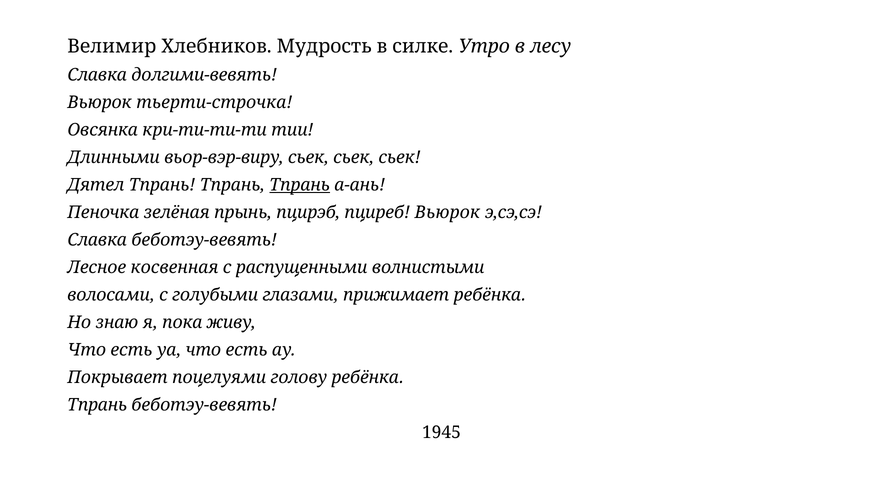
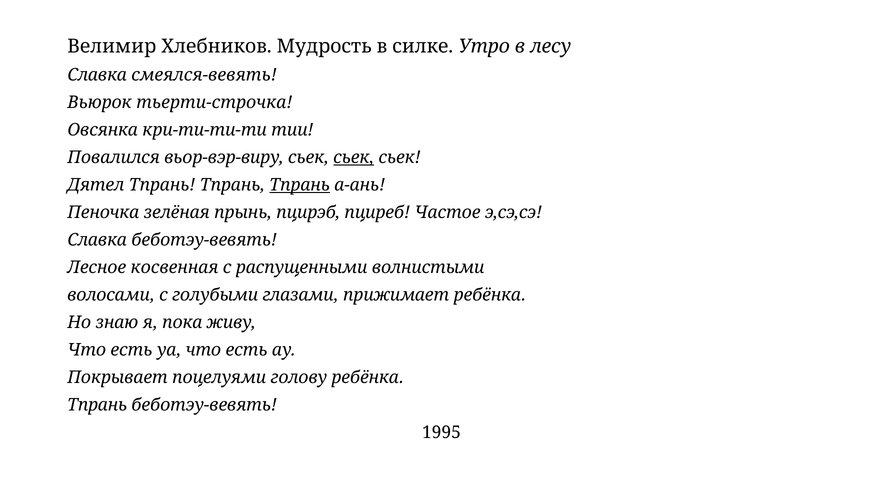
долгими-вевять: долгими-вевять -> смеялся-вевять (204, 75)
Длинными: Длинными -> Повалился (114, 157)
сьек underline: none -> present (354, 157)
пциреб Вьюрок: Вьюрок -> Частое (448, 212)
1945: 1945 -> 1995 (441, 432)
